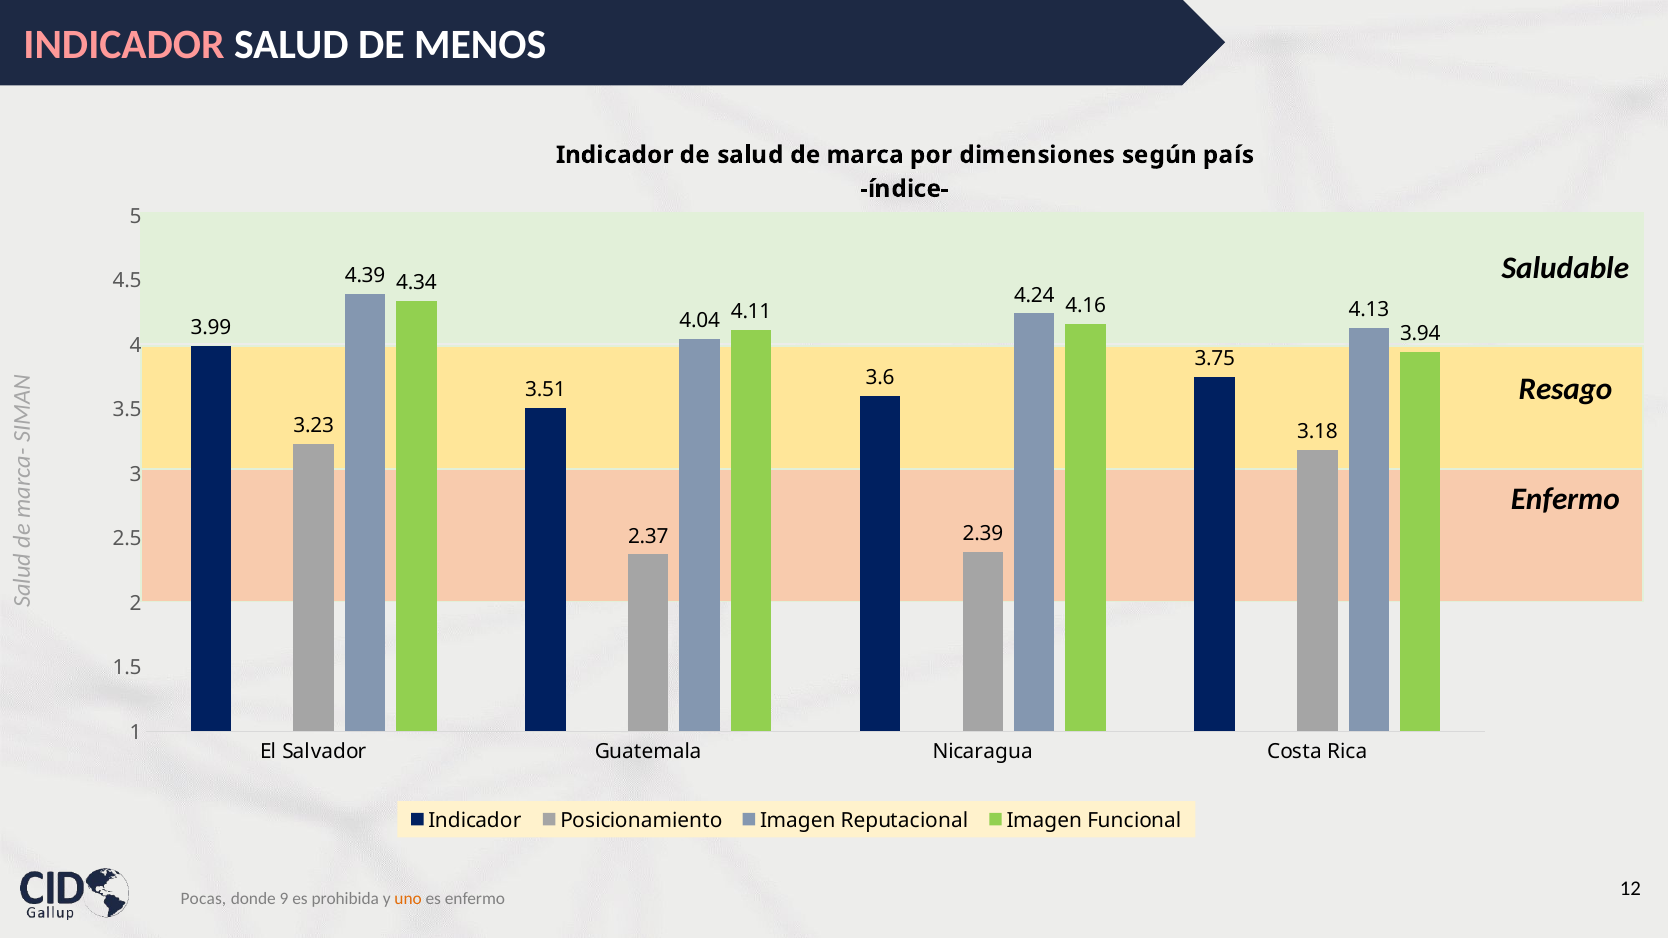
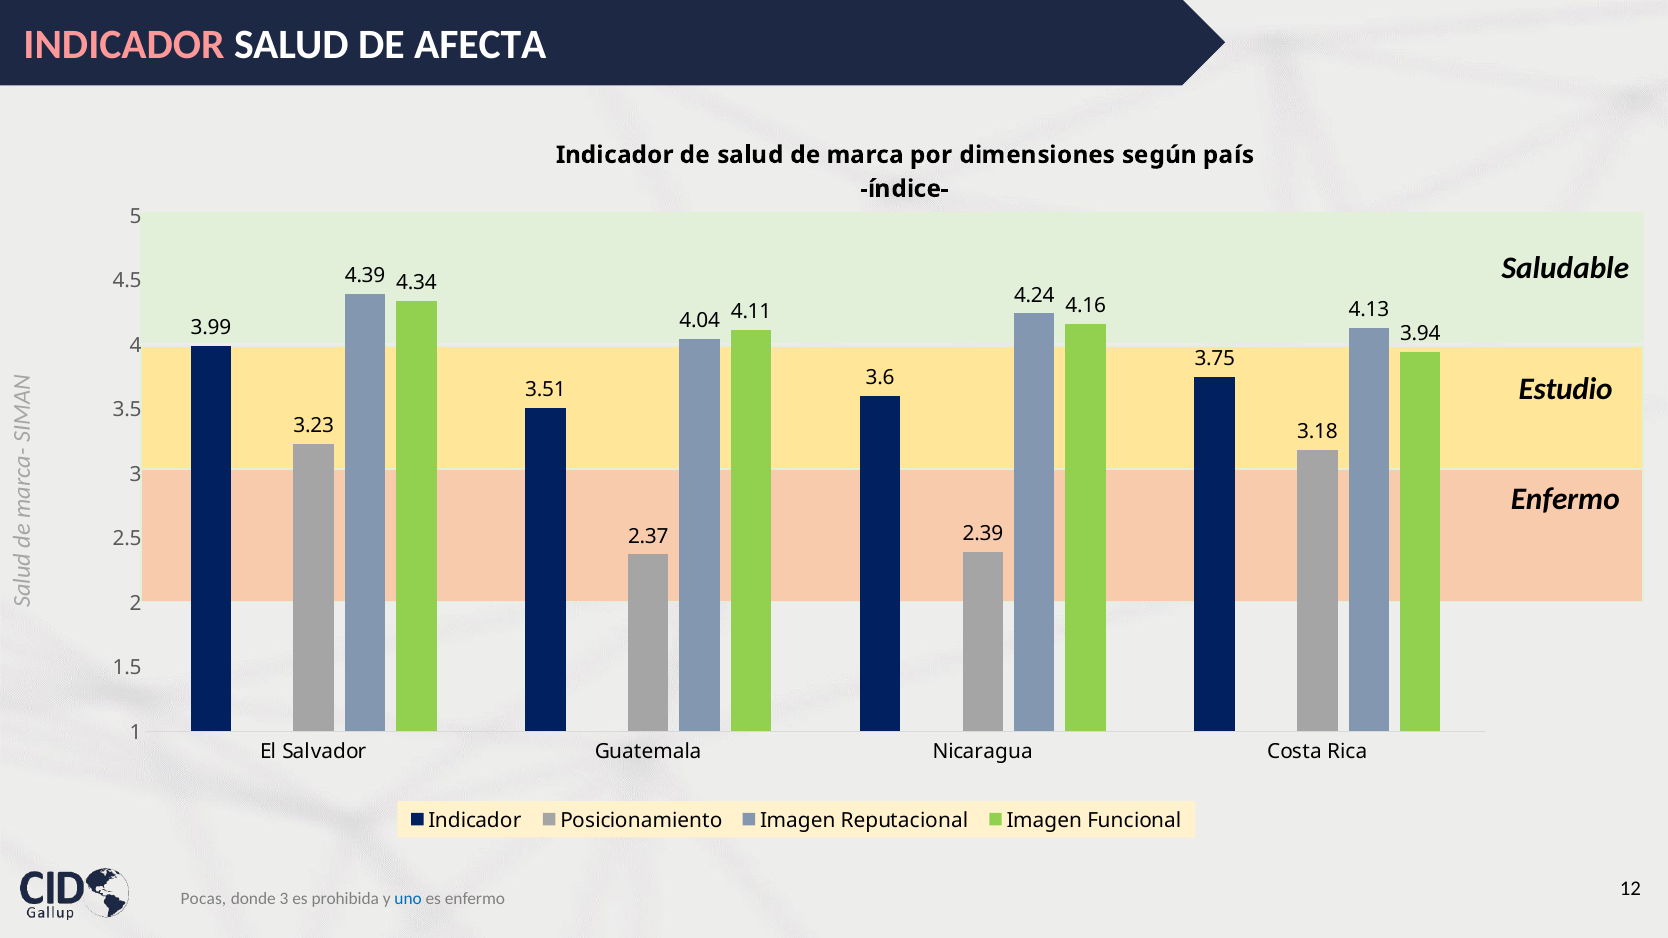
MENOS: MENOS -> AFECTA (480, 45)
Resago: Resago -> Estudio (1566, 389)
donde 9: 9 -> 3 (284, 899)
uno colour: orange -> blue (408, 899)
